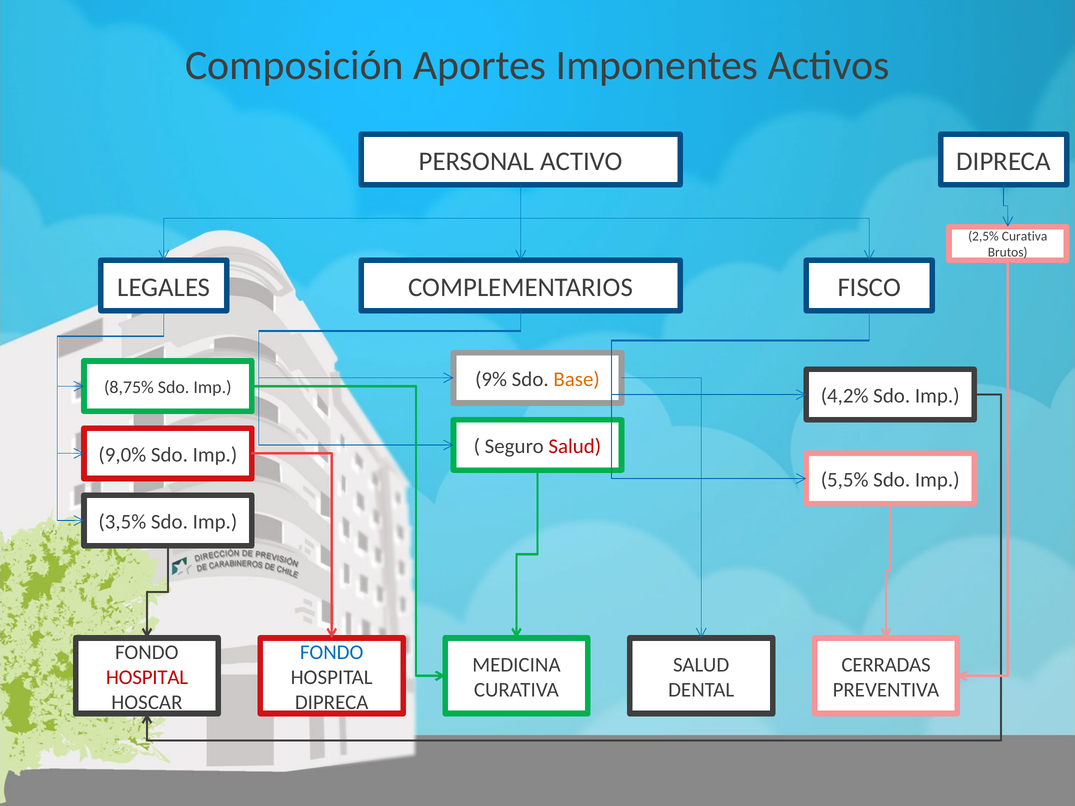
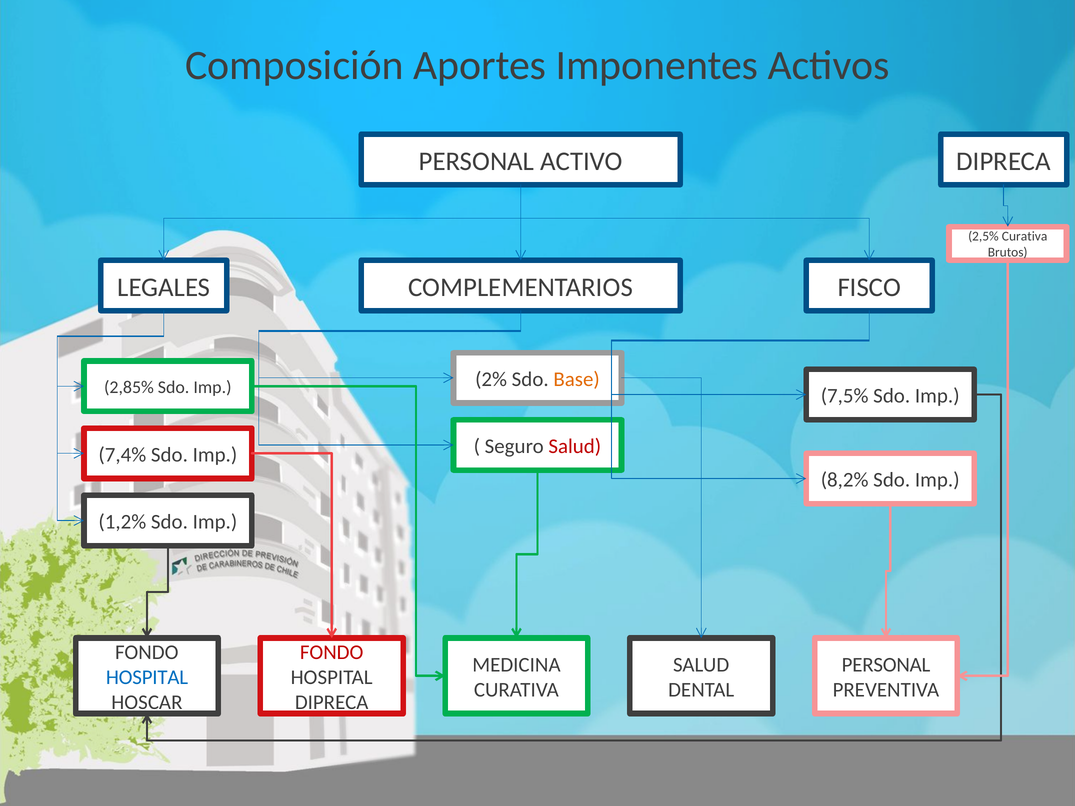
9%: 9% -> 2% (491, 379)
8,75%: 8,75% -> 2,85% (129, 388)
4,2%: 4,2% -> 7,5% (845, 396)
9,0%: 9,0% -> 7,4% (122, 455)
5,5%: 5,5% -> 8,2% (845, 480)
3,5%: 3,5% -> 1,2% (122, 522)
FONDO colour: blue -> red (332, 652)
CERRADAS: CERRADAS -> PERSONAL (886, 665)
HOSPITAL colour: red -> blue (147, 677)
